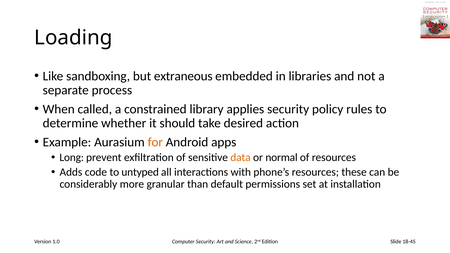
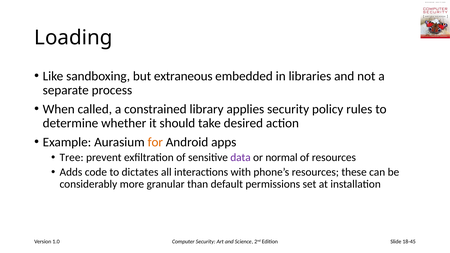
Long: Long -> Tree (72, 158)
data colour: orange -> purple (241, 158)
untyped: untyped -> dictates (140, 172)
